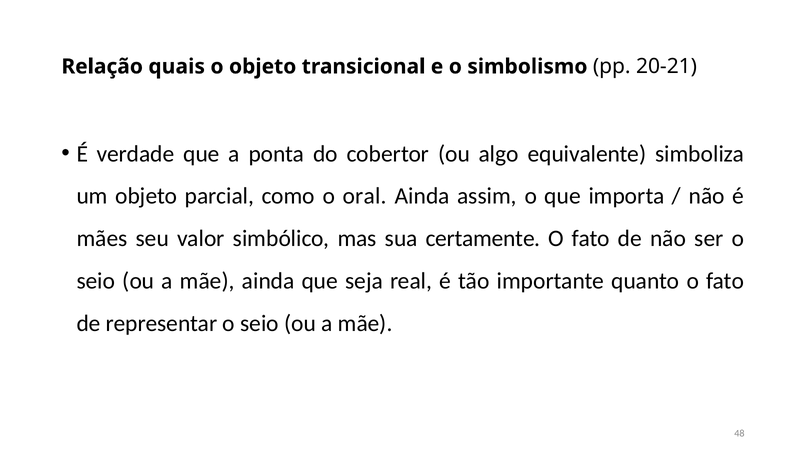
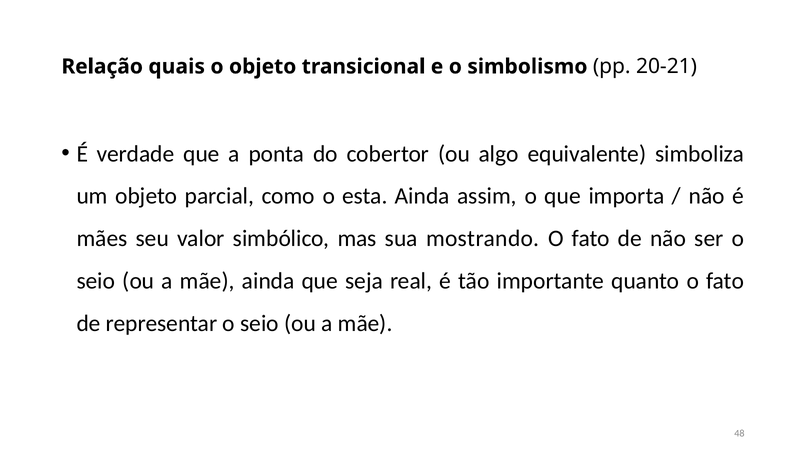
oral: oral -> esta (365, 196)
certamente: certamente -> mostrando (483, 238)
